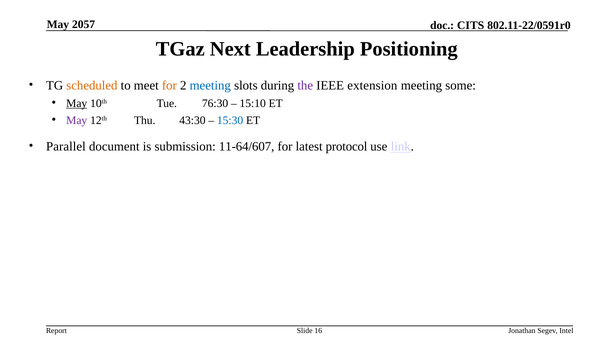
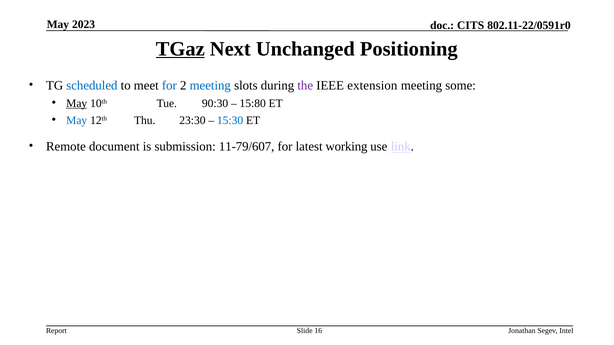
2057: 2057 -> 2023 (84, 24)
TGaz underline: none -> present (180, 49)
Leadership: Leadership -> Unchanged (305, 49)
scheduled colour: orange -> blue (92, 86)
for colour: orange -> blue (169, 86)
76:30: 76:30 -> 90:30 (215, 103)
15:10: 15:10 -> 15:80 (253, 103)
May colour: purple -> blue (77, 120)
43:30: 43:30 -> 23:30 (192, 120)
Parallel: Parallel -> Remote (66, 147)
11-64/607: 11-64/607 -> 11-79/607 (247, 147)
protocol: protocol -> working (347, 147)
